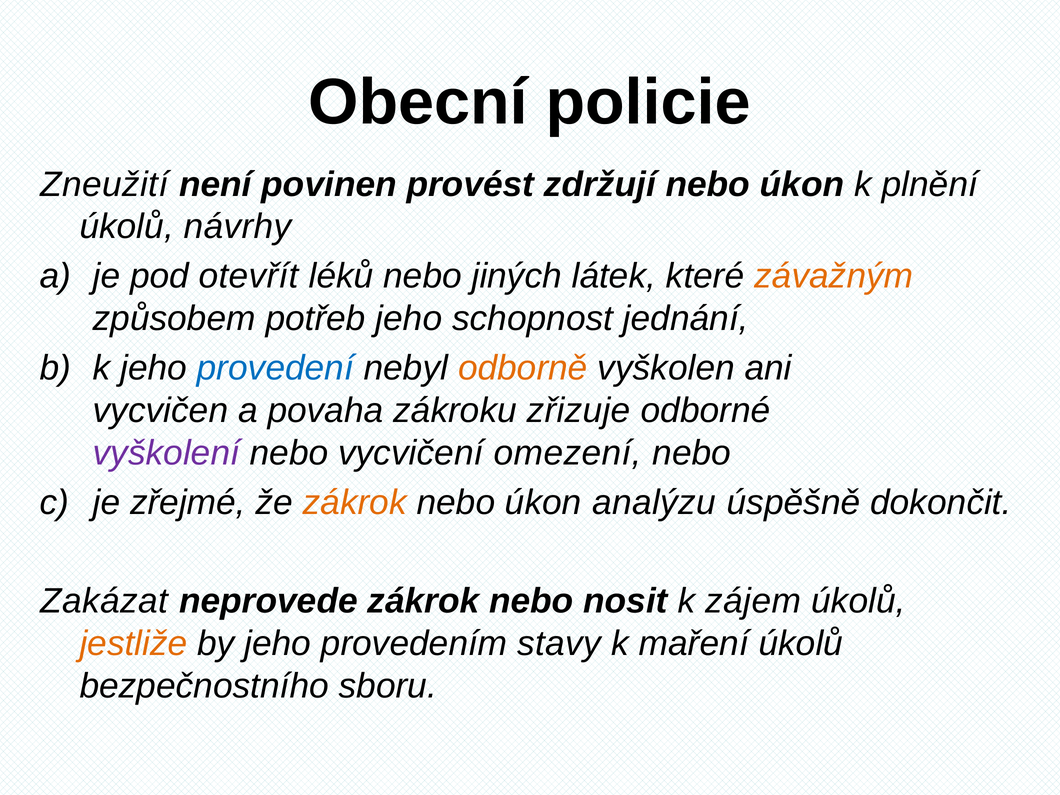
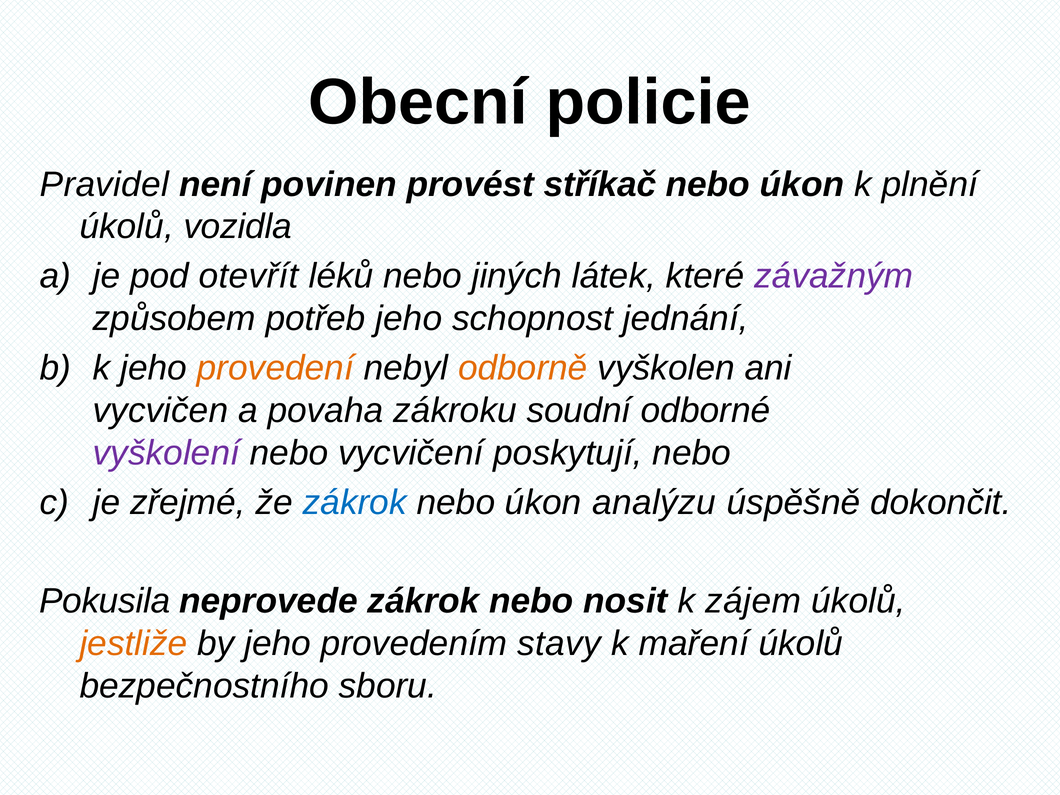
Zneužití: Zneužití -> Pravidel (104, 184)
zdržují: zdržují -> stříkač (600, 184)
návrhy: návrhy -> vozidla (238, 227)
závažným colour: orange -> purple (834, 276)
provedení colour: blue -> orange (275, 368)
zřizuje: zřizuje -> soudní (579, 410)
omezení: omezení -> poskytují (568, 453)
zákrok colour: orange -> blue (355, 502)
Zakázat: Zakázat -> Pokusila (105, 601)
